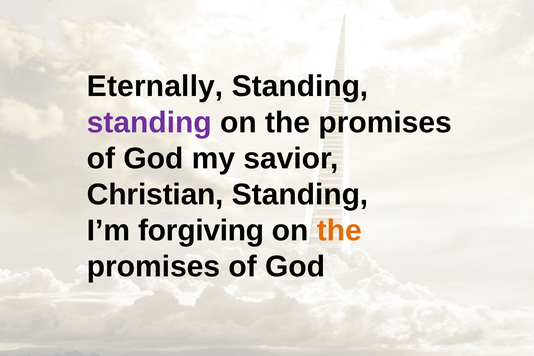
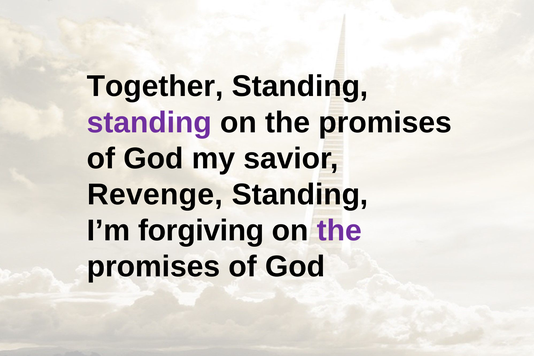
Eternally: Eternally -> Together (155, 86)
Christian: Christian -> Revenge (155, 195)
the colour: orange -> purple (339, 231)
